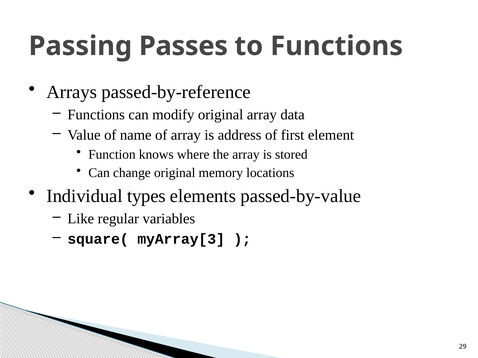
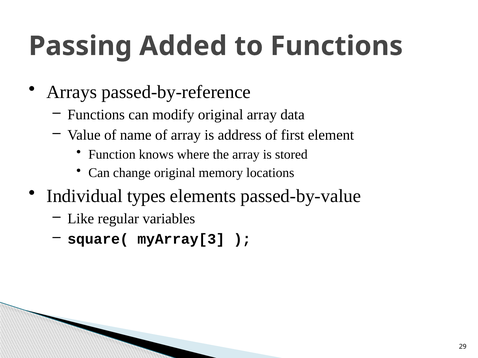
Passes: Passes -> Added (183, 46)
